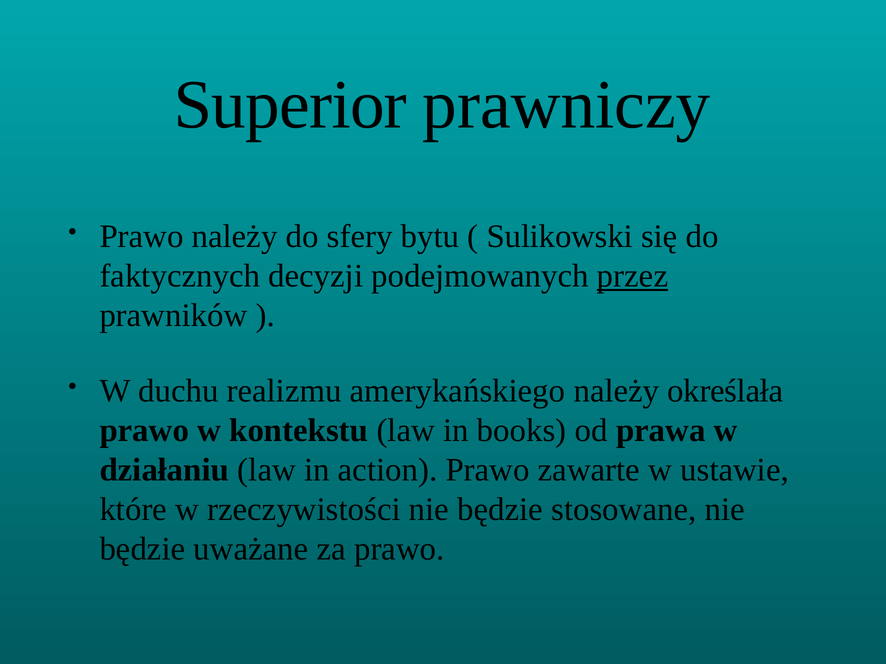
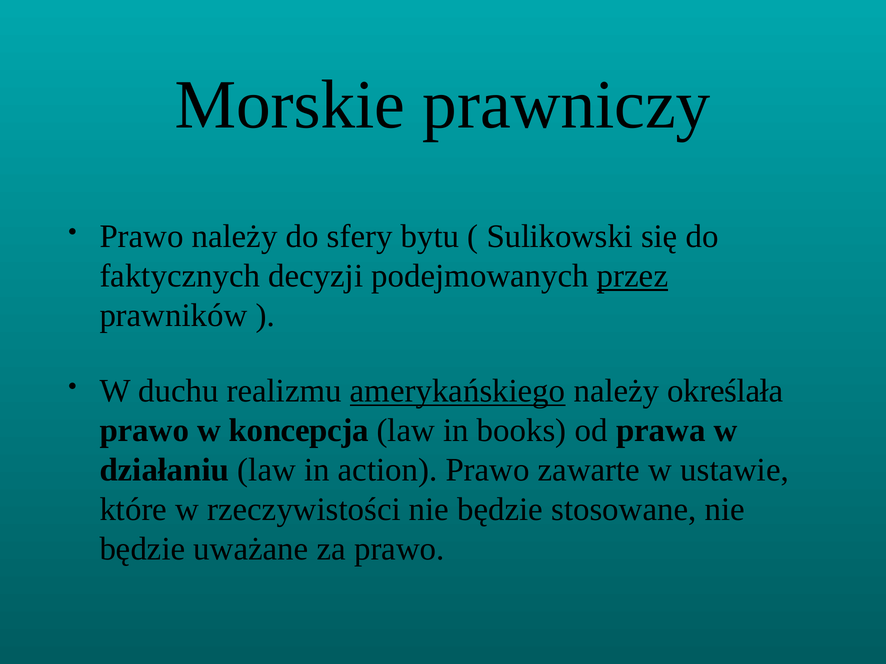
Superior: Superior -> Morskie (290, 105)
amerykańskiego underline: none -> present (458, 391)
kontekstu: kontekstu -> koncepcja (299, 431)
